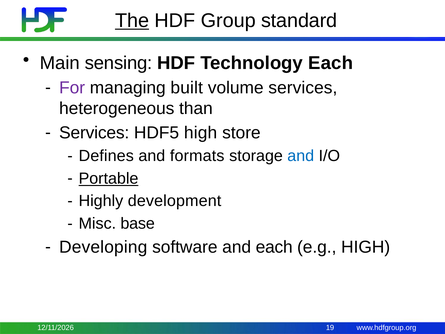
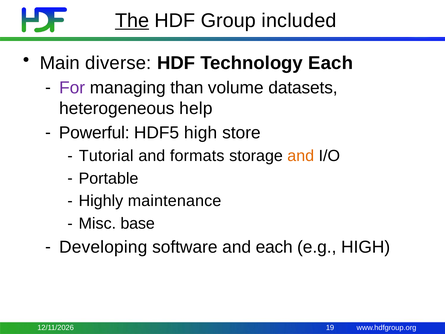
standard: standard -> included (299, 21)
sensing: sensing -> diverse (118, 63)
built: built -> than (187, 88)
volume services: services -> datasets (303, 88)
than: than -> help (196, 108)
Services: Services -> Powerful (94, 133)
Defines: Defines -> Tutorial (106, 156)
and colour: blue -> orange (301, 156)
Portable underline: present -> none (109, 178)
development: development -> maintenance (175, 201)
